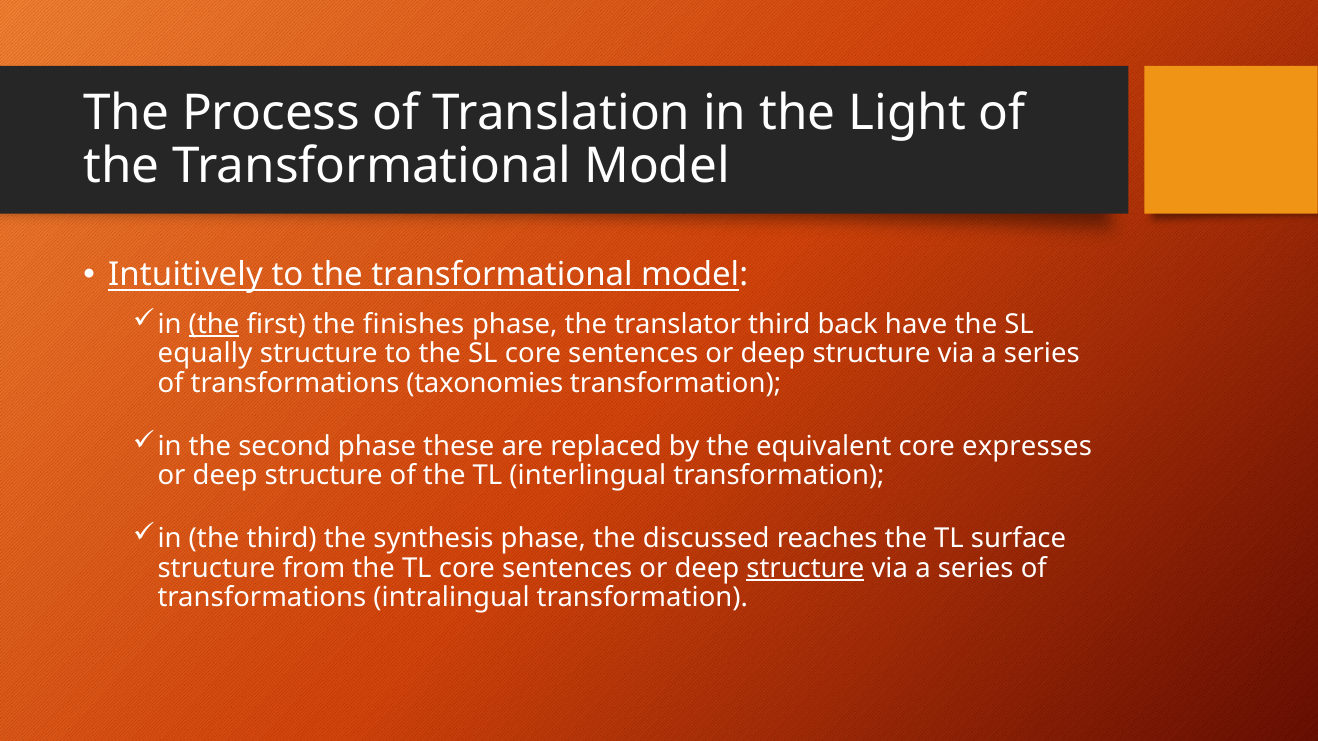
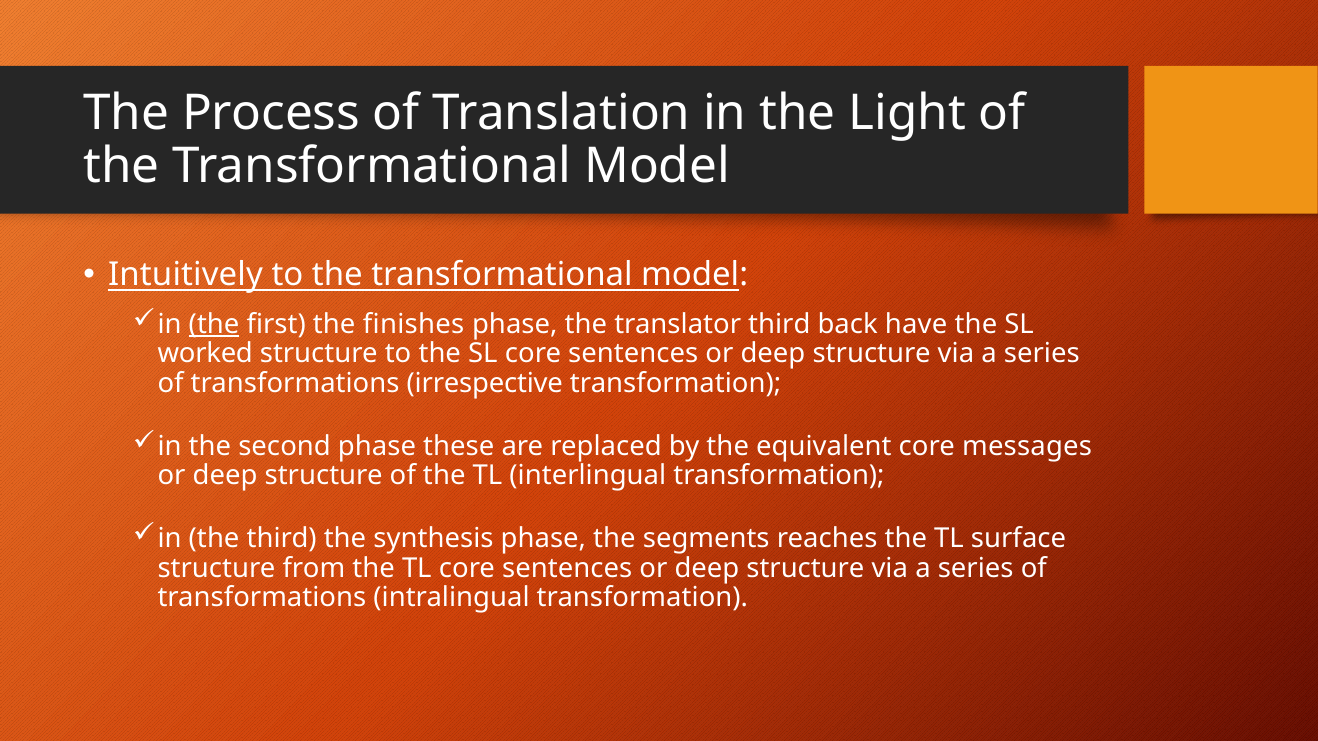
equally: equally -> worked (205, 354)
taxonomies: taxonomies -> irrespective (485, 384)
expresses: expresses -> messages (1027, 446)
discussed: discussed -> segments (706, 539)
structure underline: present -> none (805, 568)
